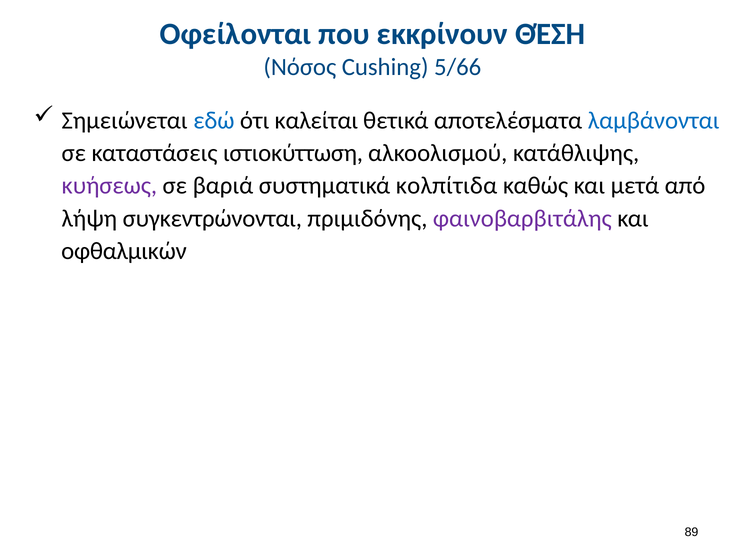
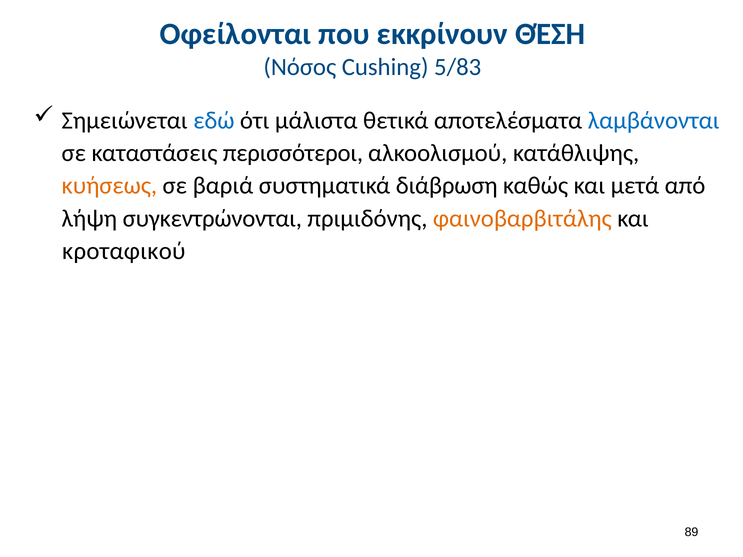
5/66: 5/66 -> 5/83 (458, 67)
καλείται: καλείται -> μάλιστα (316, 121)
ιστιοκύττωση: ιστιοκύττωση -> περισσότεροι (293, 153)
κυήσεως colour: purple -> orange (109, 186)
κολπίτιδα: κολπίτιδα -> διάβρωση (447, 186)
φαινοβαρβιτάλης colour: purple -> orange (522, 219)
οφθαλμικών: οφθαλμικών -> κροταφικού (124, 251)
